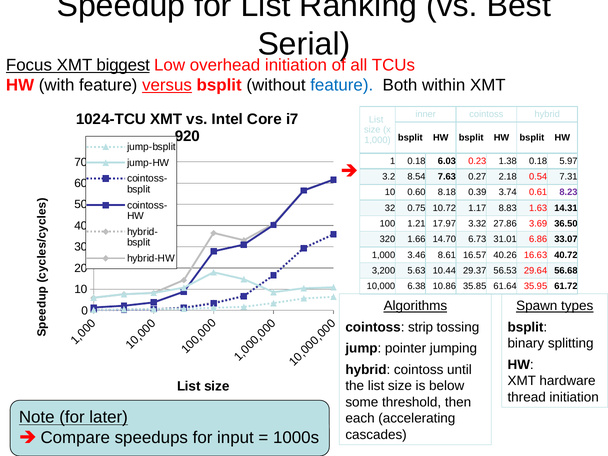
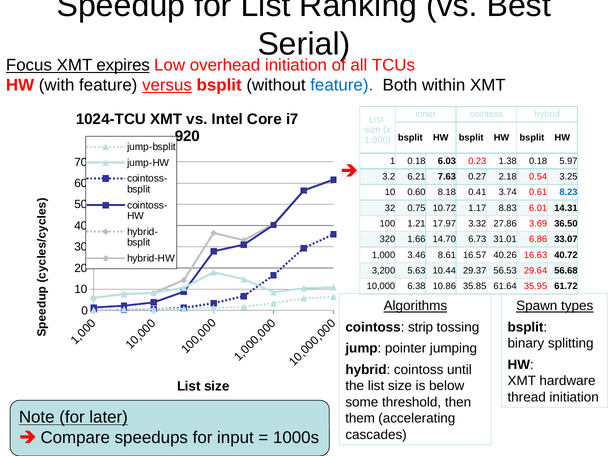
biggest: biggest -> expires (123, 65)
8.54: 8.54 -> 6.21 (416, 177)
7.31: 7.31 -> 3.25 (568, 177)
0.39: 0.39 -> 0.41 (477, 192)
8.23 colour: purple -> blue (568, 192)
1.63: 1.63 -> 6.01 (538, 208)
each: each -> them (360, 418)
